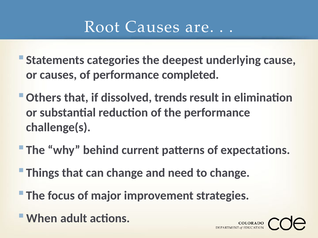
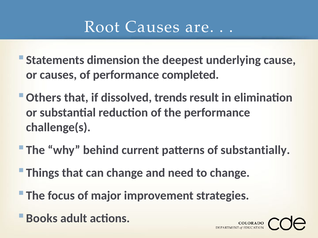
categories: categories -> dimension (113, 60)
expectations: expectations -> substantially (255, 150)
When: When -> Books (42, 219)
